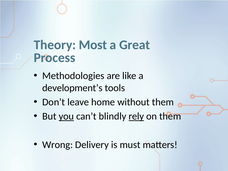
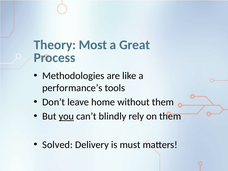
development’s: development’s -> performance’s (72, 88)
rely underline: present -> none (136, 116)
Wrong: Wrong -> Solved (58, 145)
